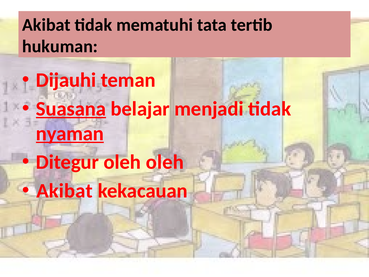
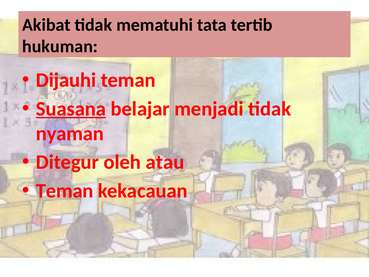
nyaman underline: present -> none (70, 133)
oleh oleh: oleh -> atau (165, 162)
Akibat: Akibat -> Teman (65, 191)
